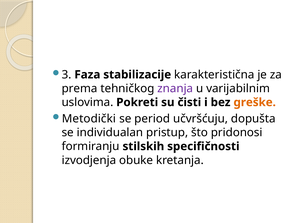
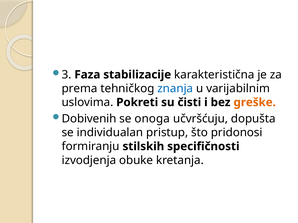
znanja colour: purple -> blue (175, 89)
Metodički: Metodički -> Dobivenih (89, 119)
period: period -> onoga (152, 119)
